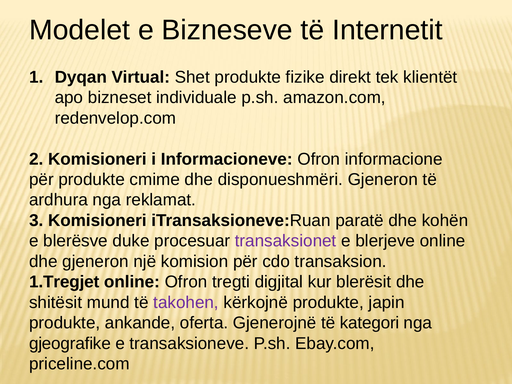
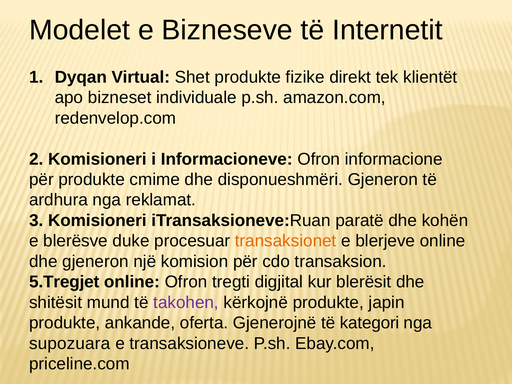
transaksionet colour: purple -> orange (286, 241)
1.Tregjet: 1.Tregjet -> 5.Tregjet (64, 282)
gjeografike: gjeografike -> supozuara (70, 343)
